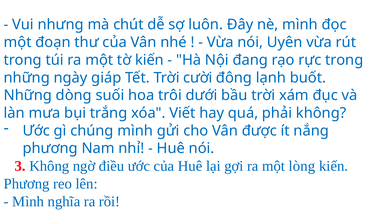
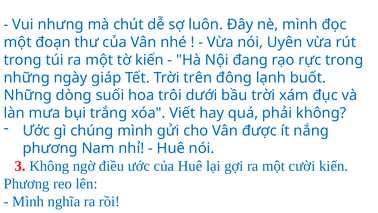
cười: cười -> trên (198, 78)
lòng: lòng -> cười (302, 166)
